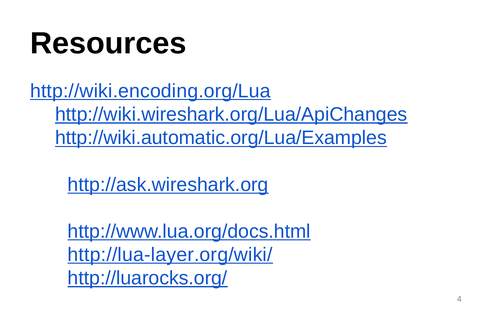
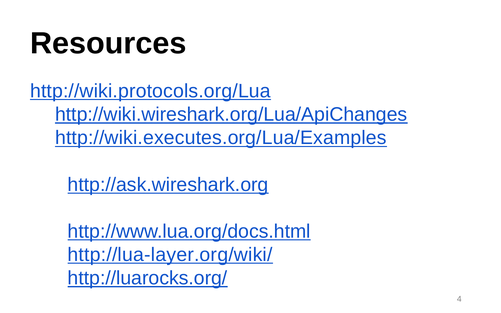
http://wiki.encoding.org/Lua: http://wiki.encoding.org/Lua -> http://wiki.protocols.org/Lua (150, 91)
http://wiki.automatic.org/Lua/Examples: http://wiki.automatic.org/Lua/Examples -> http://wiki.executes.org/Lua/Examples (221, 138)
